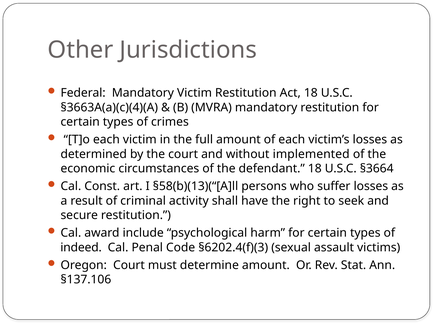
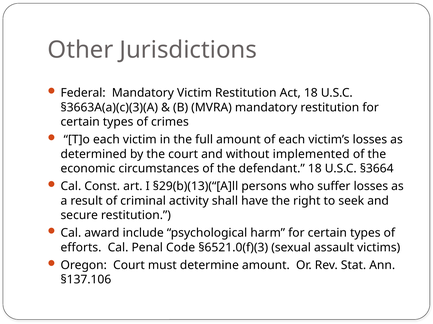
§3663A(a)(c)(4)(A: §3663A(a)(c)(4)(A -> §3663A(a)(c)(3)(A (109, 108)
§58(b)(13)(“[A]ll: §58(b)(13)(“[A]ll -> §29(b)(13)(“[A]ll (195, 187)
indeed: indeed -> efforts (81, 248)
§6202.4(f)(3: §6202.4(f)(3 -> §6521.0(f)(3 (233, 248)
